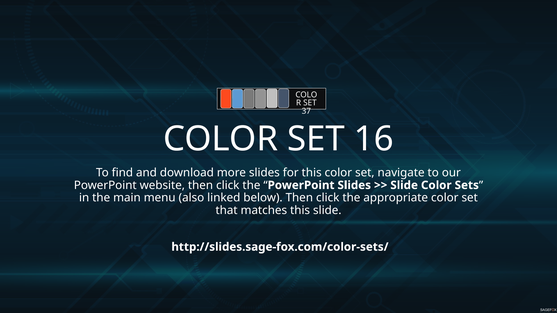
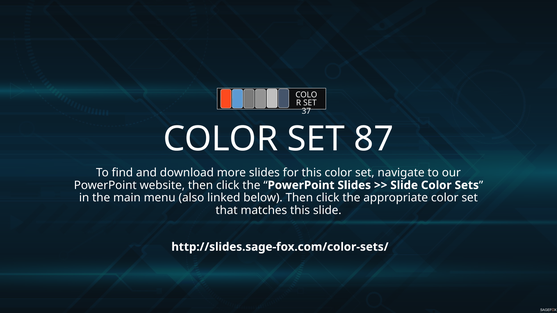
16: 16 -> 87 (374, 139)
